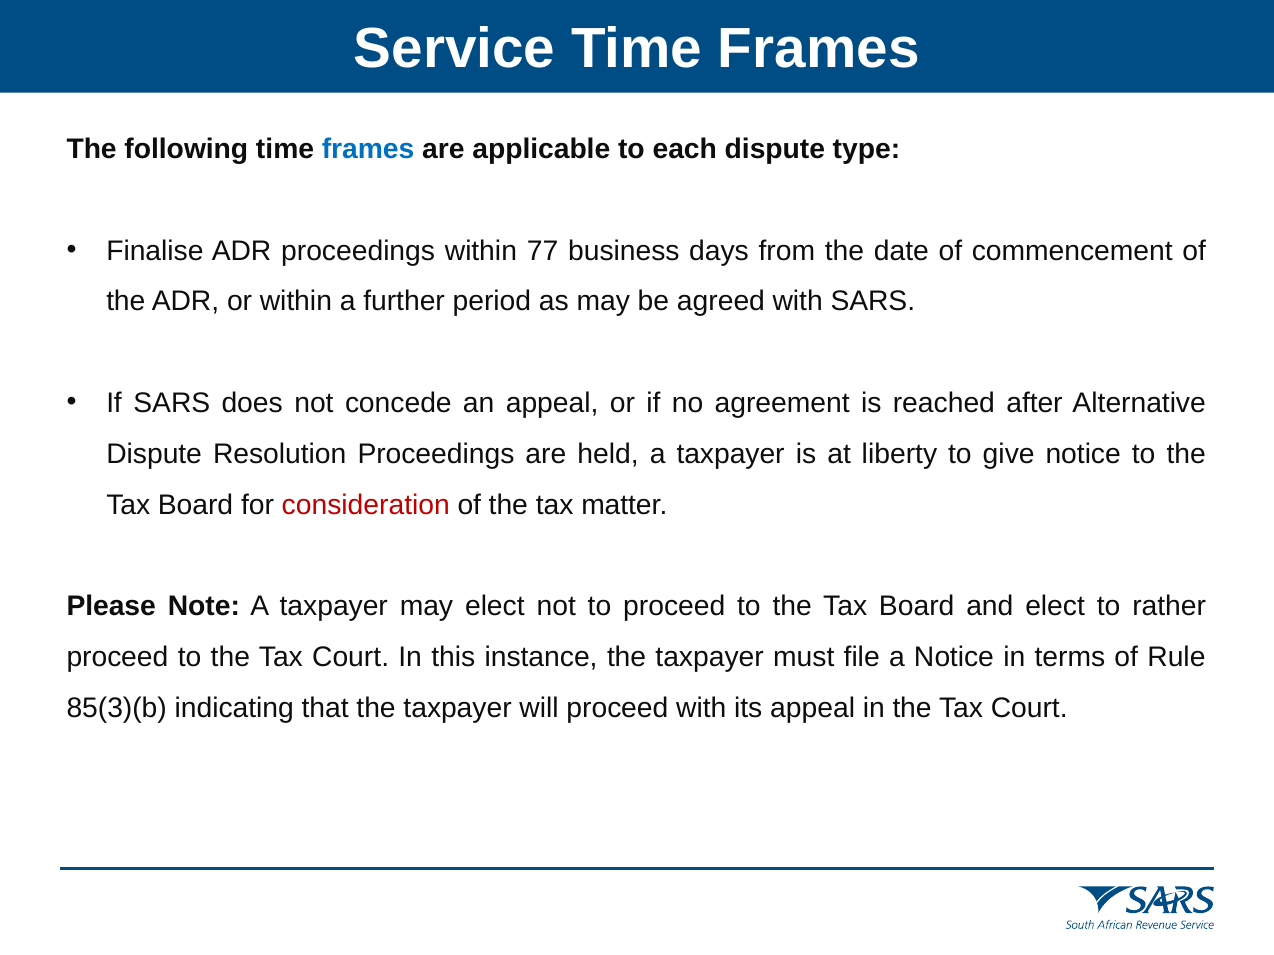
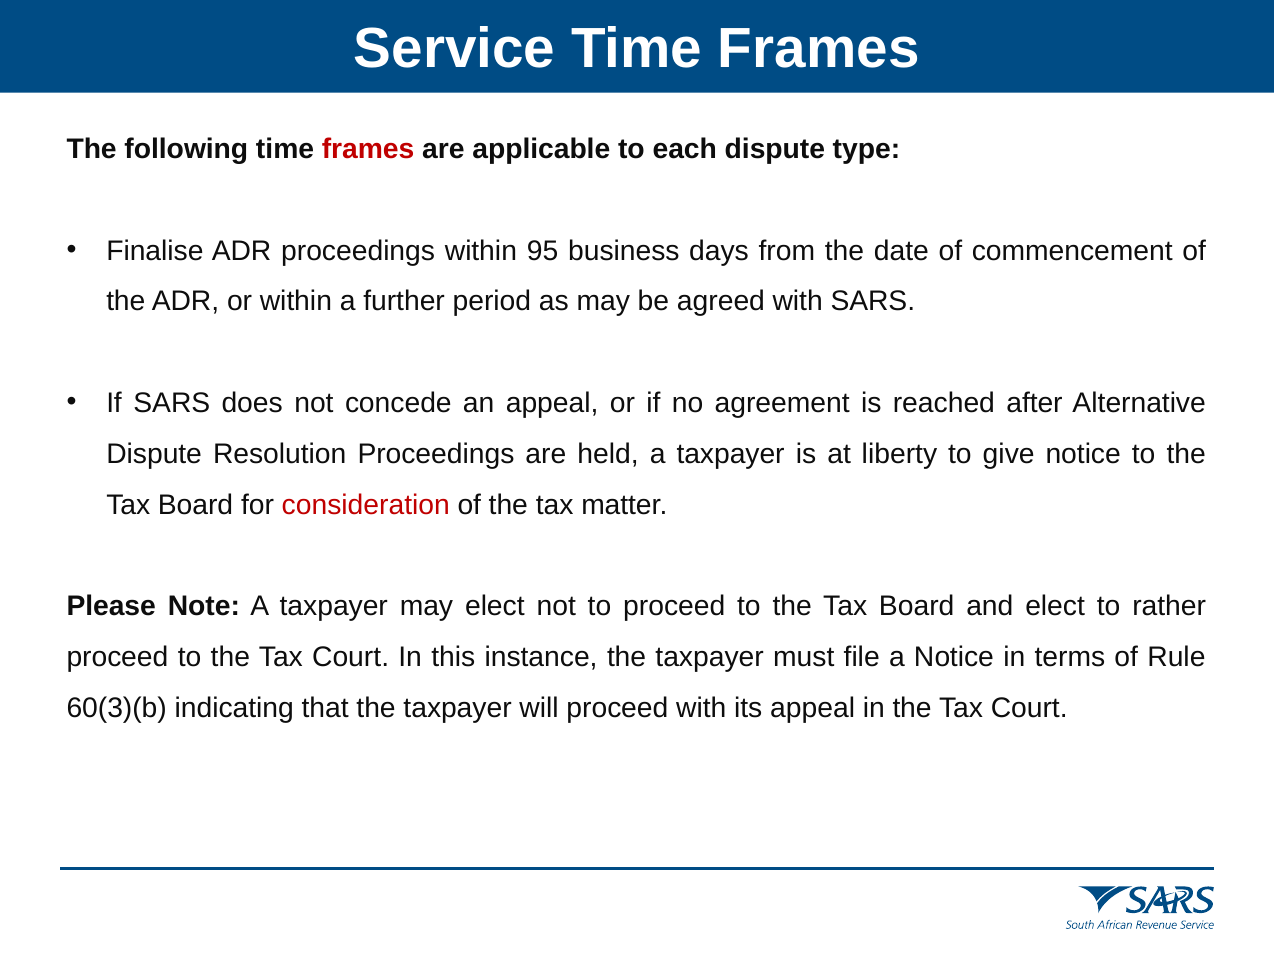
frames colour: blue -> red (368, 149)
77: 77 -> 95 (543, 251)
85(3)(b: 85(3)(b -> 60(3)(b (117, 709)
